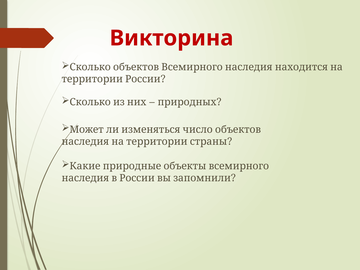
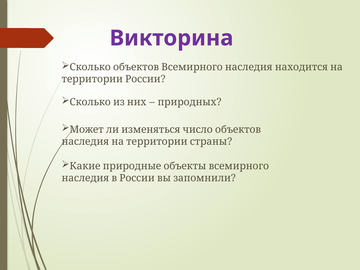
Викторина colour: red -> purple (171, 38)
